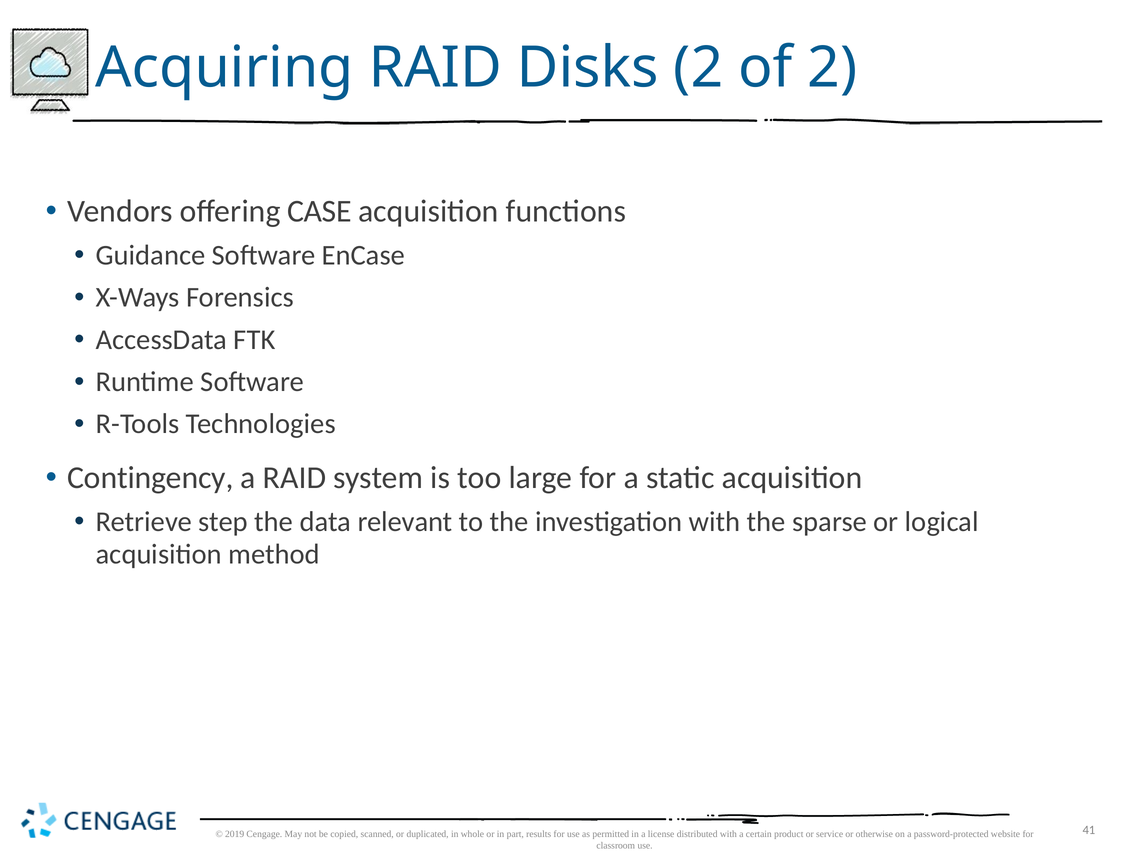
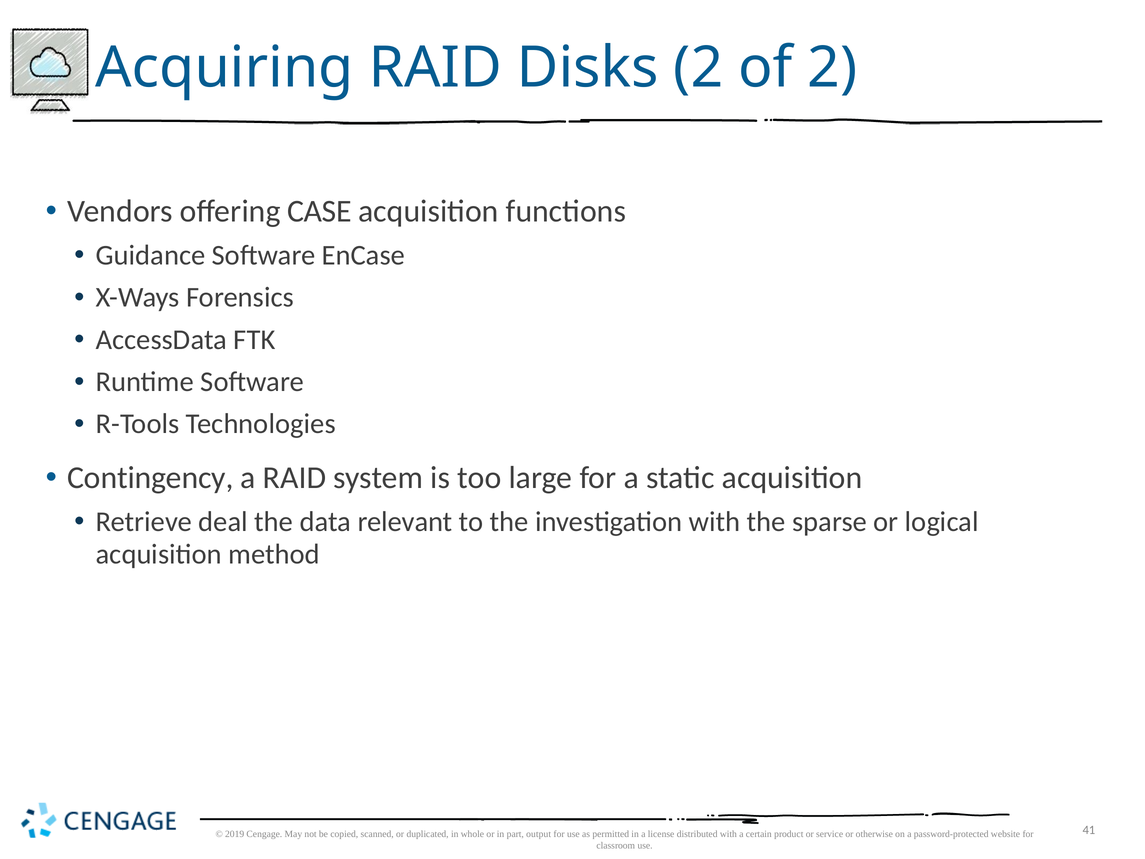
step: step -> deal (223, 521)
results: results -> output (539, 834)
